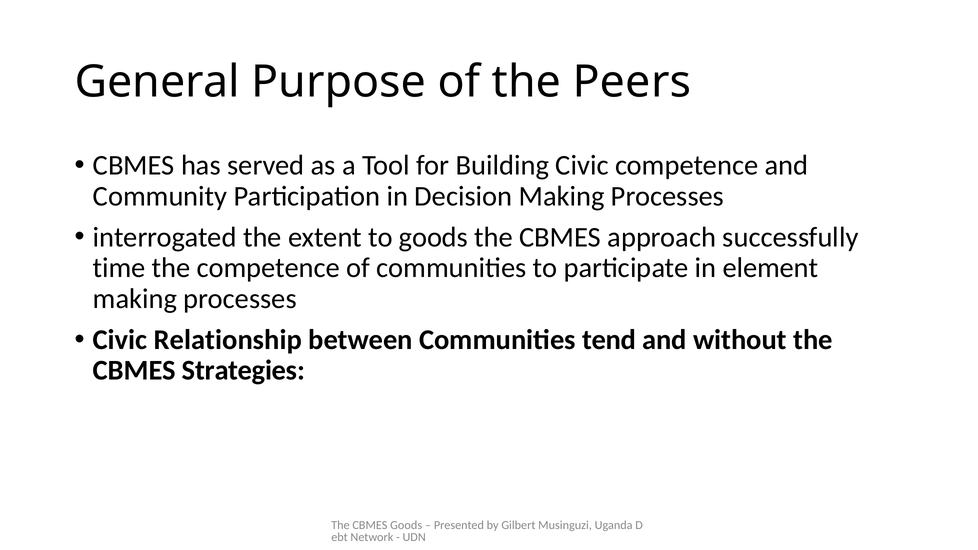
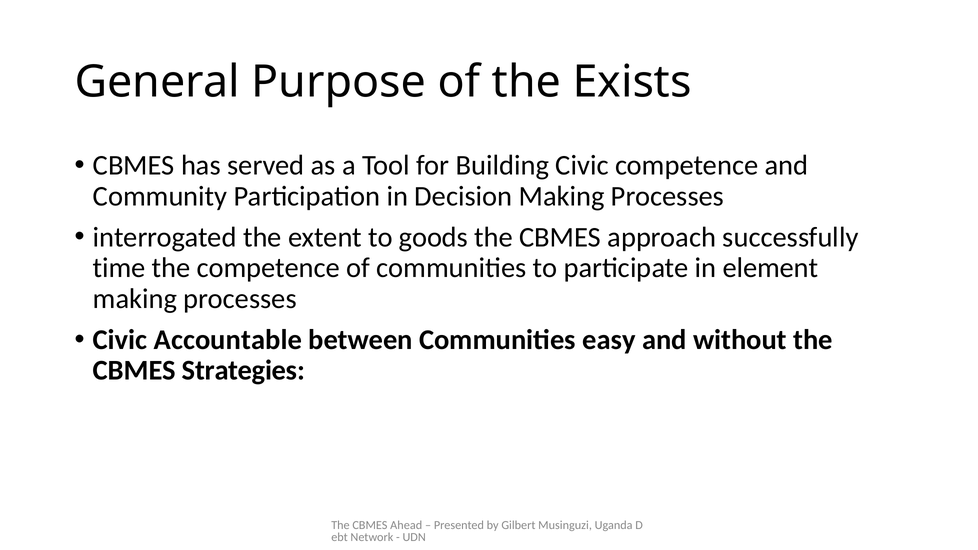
Peers: Peers -> Exists (632, 82)
Relationship: Relationship -> Accountable (228, 340)
tend: tend -> easy (609, 340)
CBMES Goods: Goods -> Ahead (406, 525)
